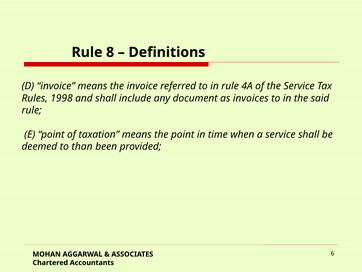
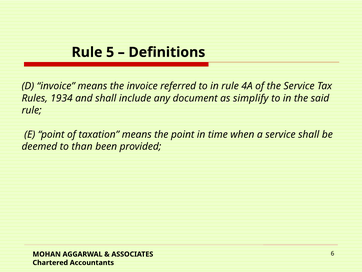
8: 8 -> 5 (110, 52)
1998: 1998 -> 1934 (62, 98)
invoices: invoices -> simplify (251, 98)
